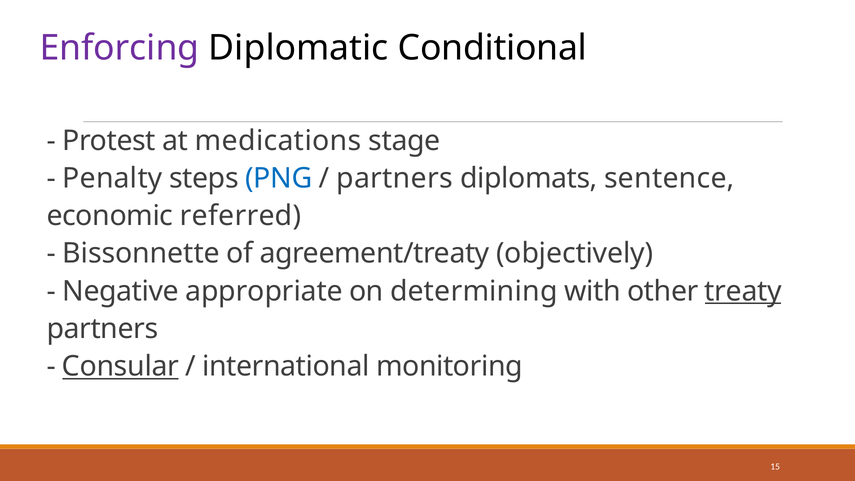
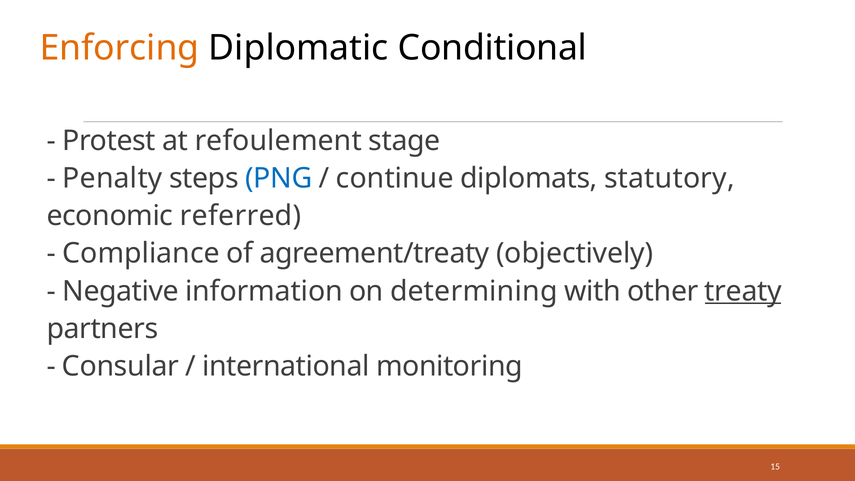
Enforcing colour: purple -> orange (119, 48)
medications: medications -> refoulement (278, 141)
partners: partners -> continue (395, 178)
sentence: sentence -> statutory (669, 178)
Bissonnette: Bissonnette -> Compliance (141, 253)
appropriate: appropriate -> information (264, 291)
Consular underline: present -> none (121, 366)
